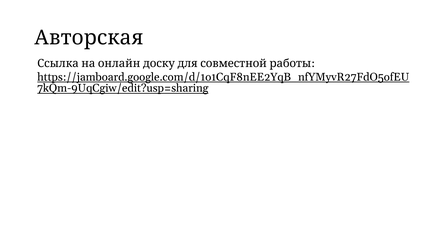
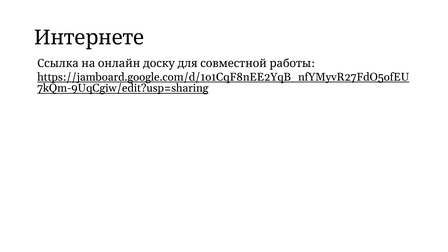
Авторская: Авторская -> Интернете (89, 38)
